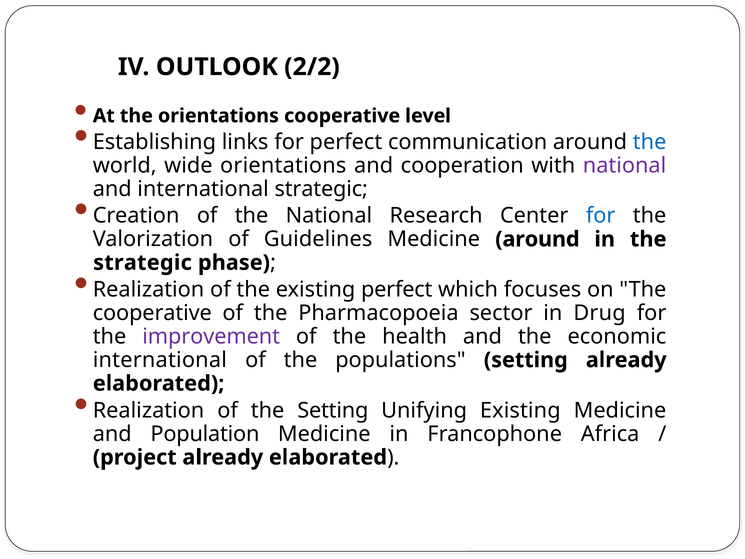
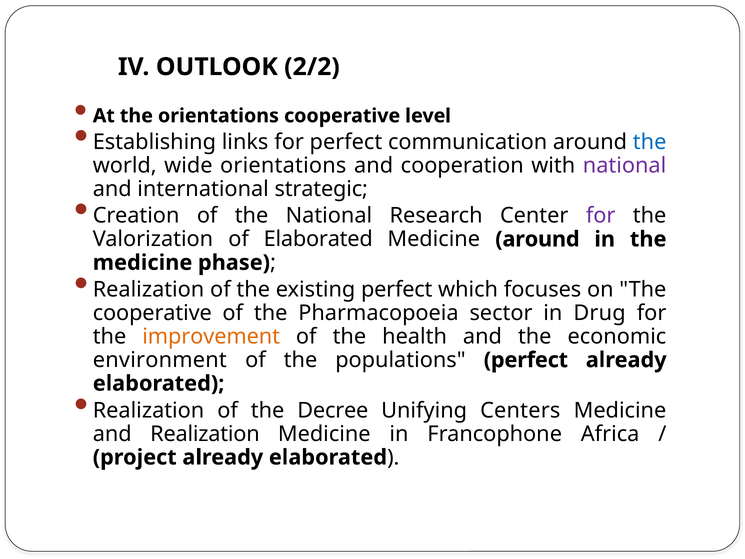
for colour: blue -> purple (601, 216)
of Guidelines: Guidelines -> Elaborated (318, 239)
strategic: strategic -> medicine (143, 263)
improvement colour: purple -> orange (211, 336)
international: international -> environment (160, 360)
populations setting: setting -> perfect (526, 360)
the Setting: Setting -> Decree (333, 410)
Unifying Existing: Existing -> Centers (520, 410)
and Population: Population -> Realization (205, 434)
